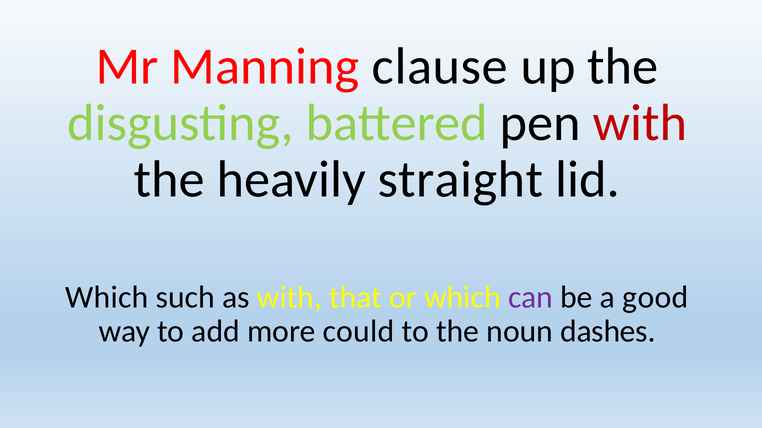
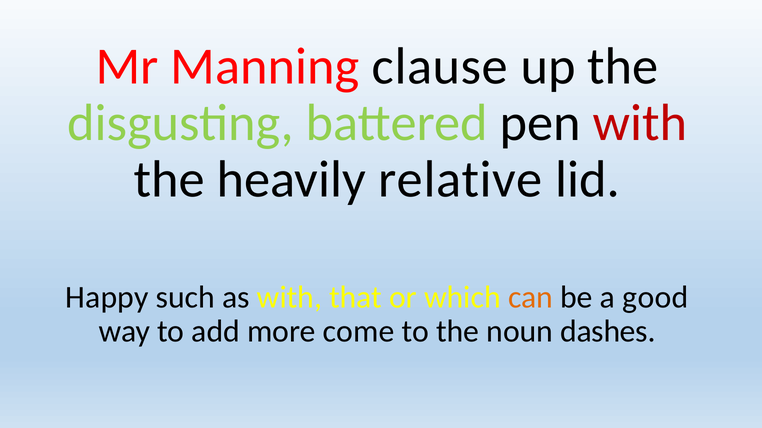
straight: straight -> relative (460, 180)
Which: Which -> Happy (107, 298)
can colour: purple -> orange (531, 298)
could: could -> come (359, 332)
